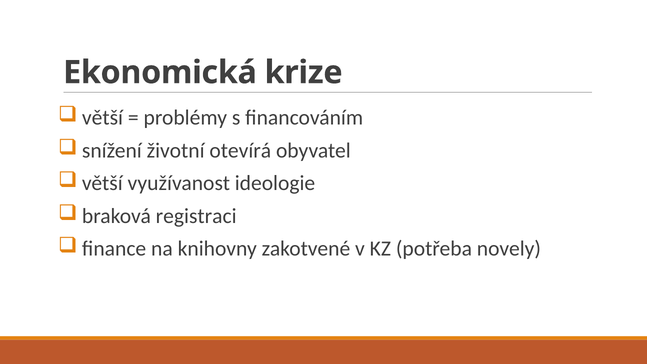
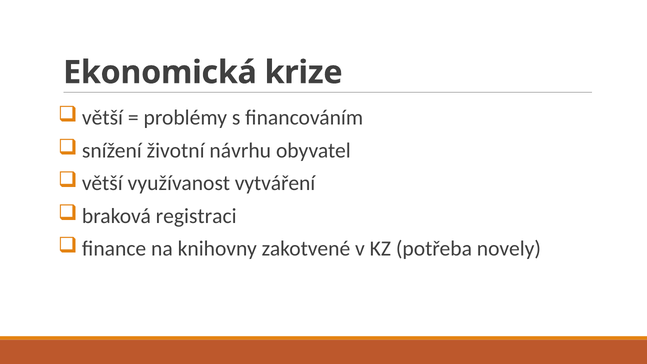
otevírá: otevírá -> návrhu (240, 151)
ideologie: ideologie -> vytváření (275, 183)
